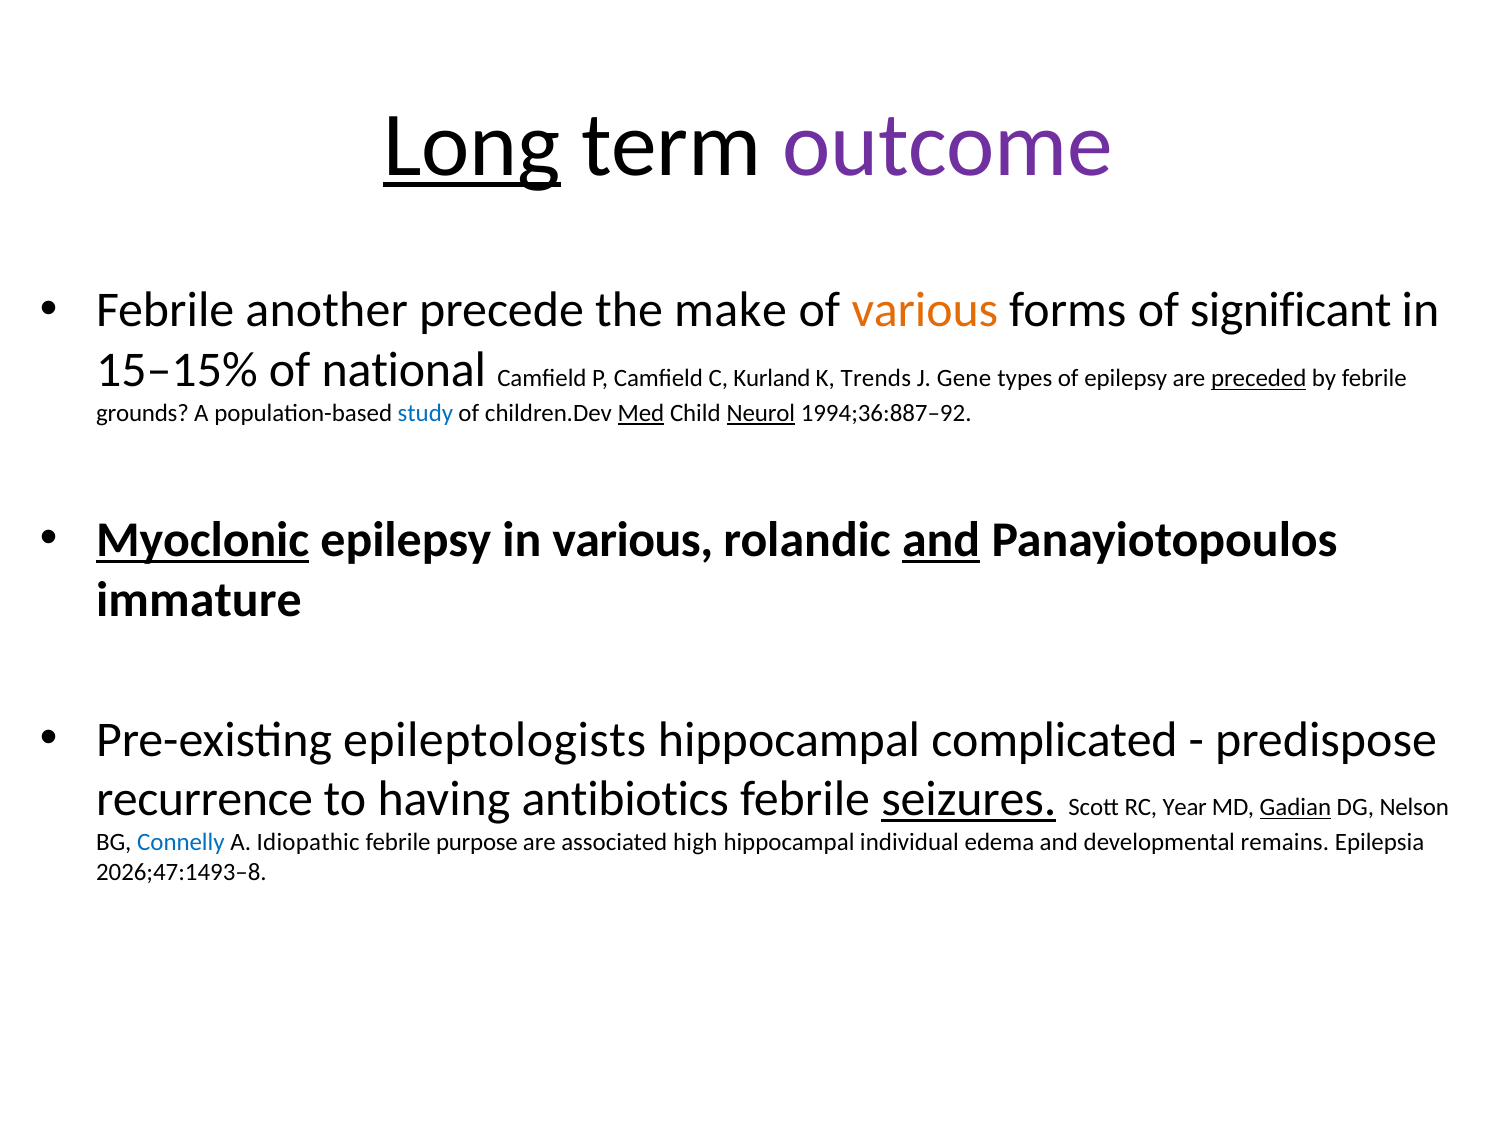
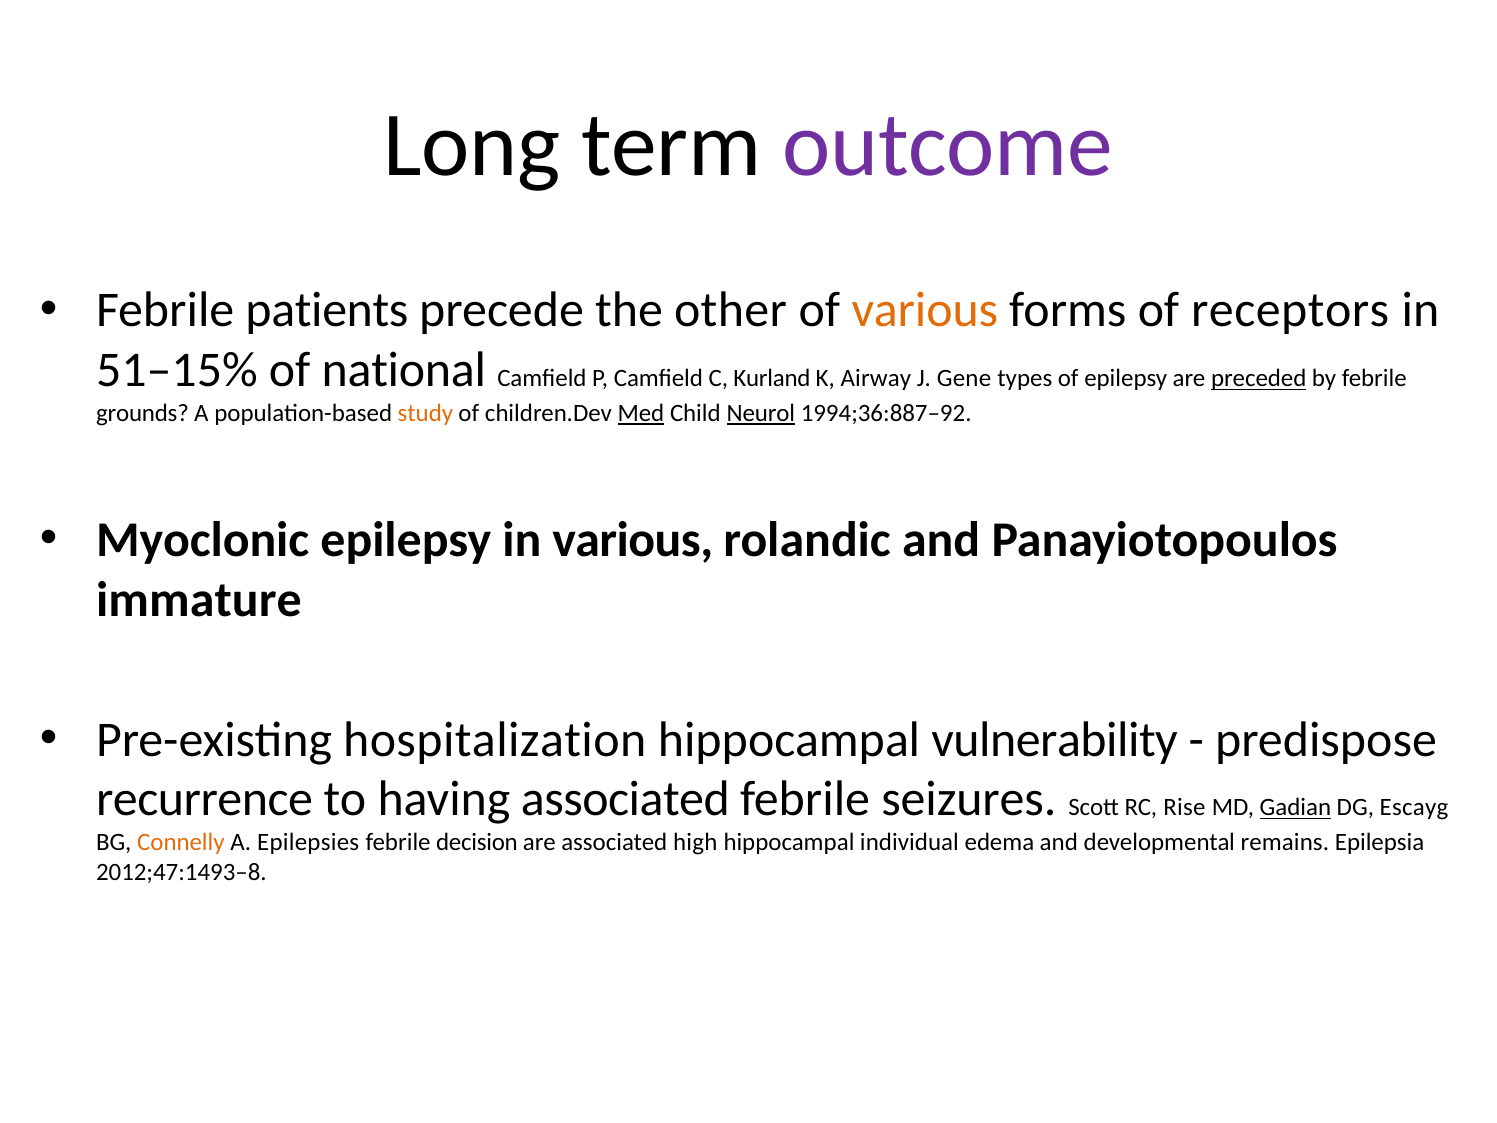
Long underline: present -> none (472, 145)
another: another -> patients (327, 310)
make: make -> other (731, 310)
significant: significant -> receptors (1290, 310)
15–15%: 15–15% -> 51–15% (177, 370)
Trends: Trends -> Airway (876, 379)
study colour: blue -> orange (425, 413)
Myoclonic underline: present -> none (203, 540)
and underline: present -> none (941, 540)
epileptologists: epileptologists -> hospitalization (495, 739)
complicated: complicated -> vulnerability (1055, 739)
having antibiotics: antibiotics -> associated (625, 799)
seizures underline: present -> none (969, 799)
Year: Year -> Rise (1184, 808)
Nelson: Nelson -> Escayg (1414, 808)
Connelly colour: blue -> orange (181, 842)
Idiopathic: Idiopathic -> Epilepsies (308, 842)
purpose: purpose -> decision (477, 842)
2026;47:1493–8: 2026;47:1493–8 -> 2012;47:1493–8 (181, 872)
